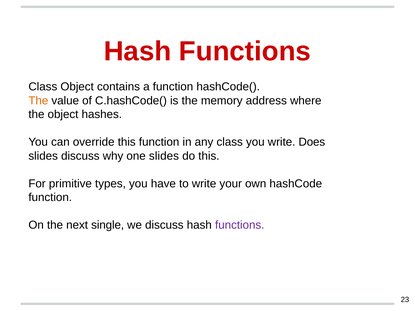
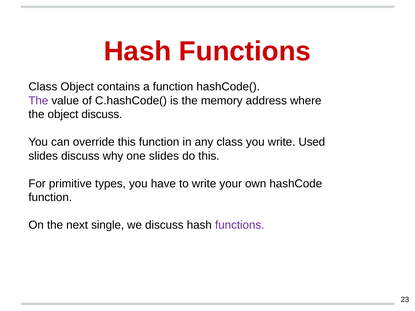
The colour: orange -> purple (38, 101)
object hashes: hashes -> discuss (102, 115)
Does: Does -> Used (312, 142)
